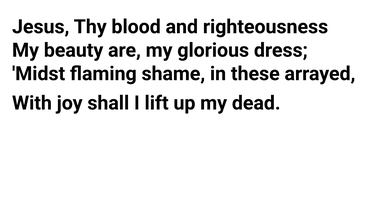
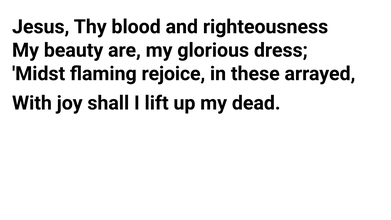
shame: shame -> rejoice (173, 74)
